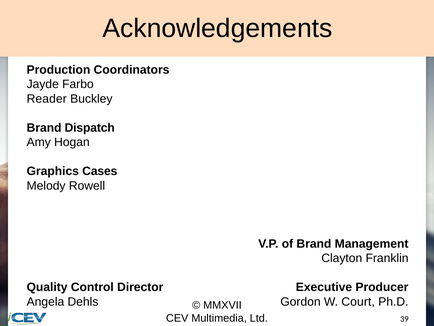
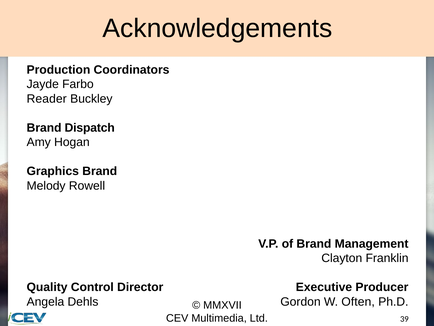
Graphics Cases: Cases -> Brand (100, 171)
Court: Court -> Often (358, 301)
